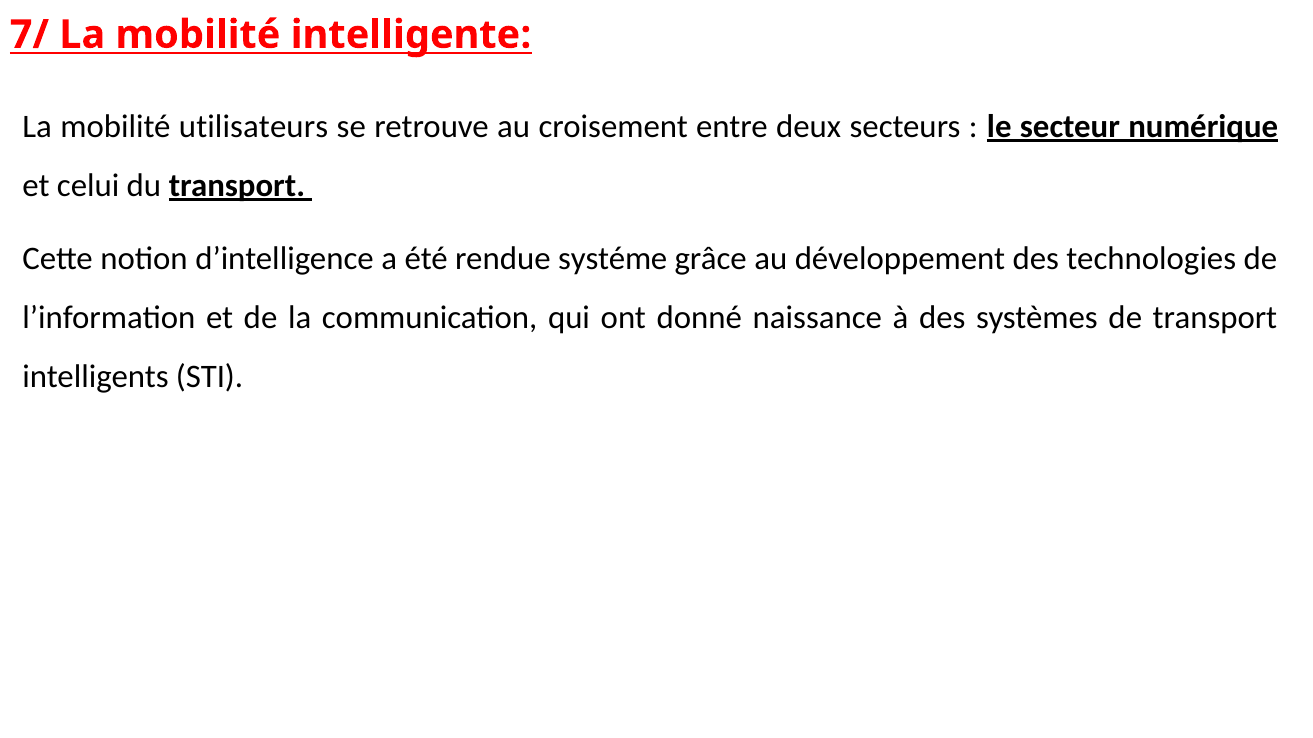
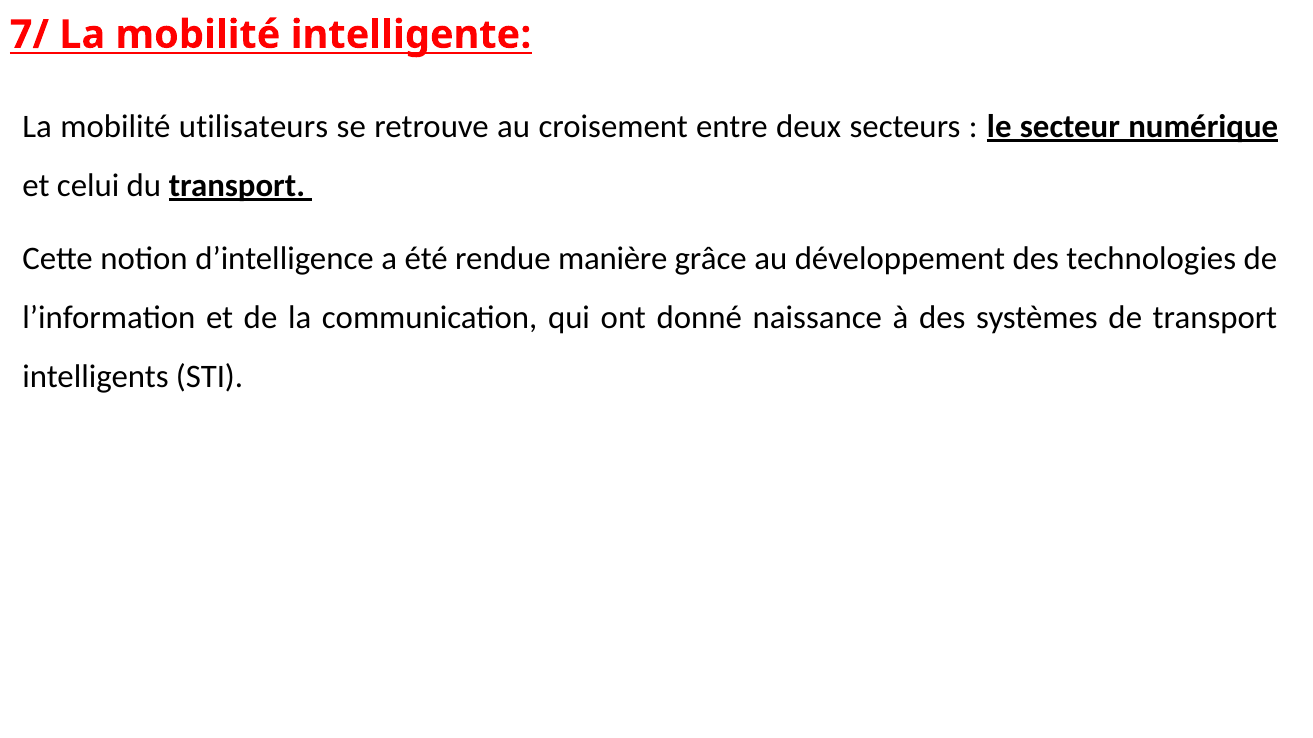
systéme: systéme -> manière (613, 259)
